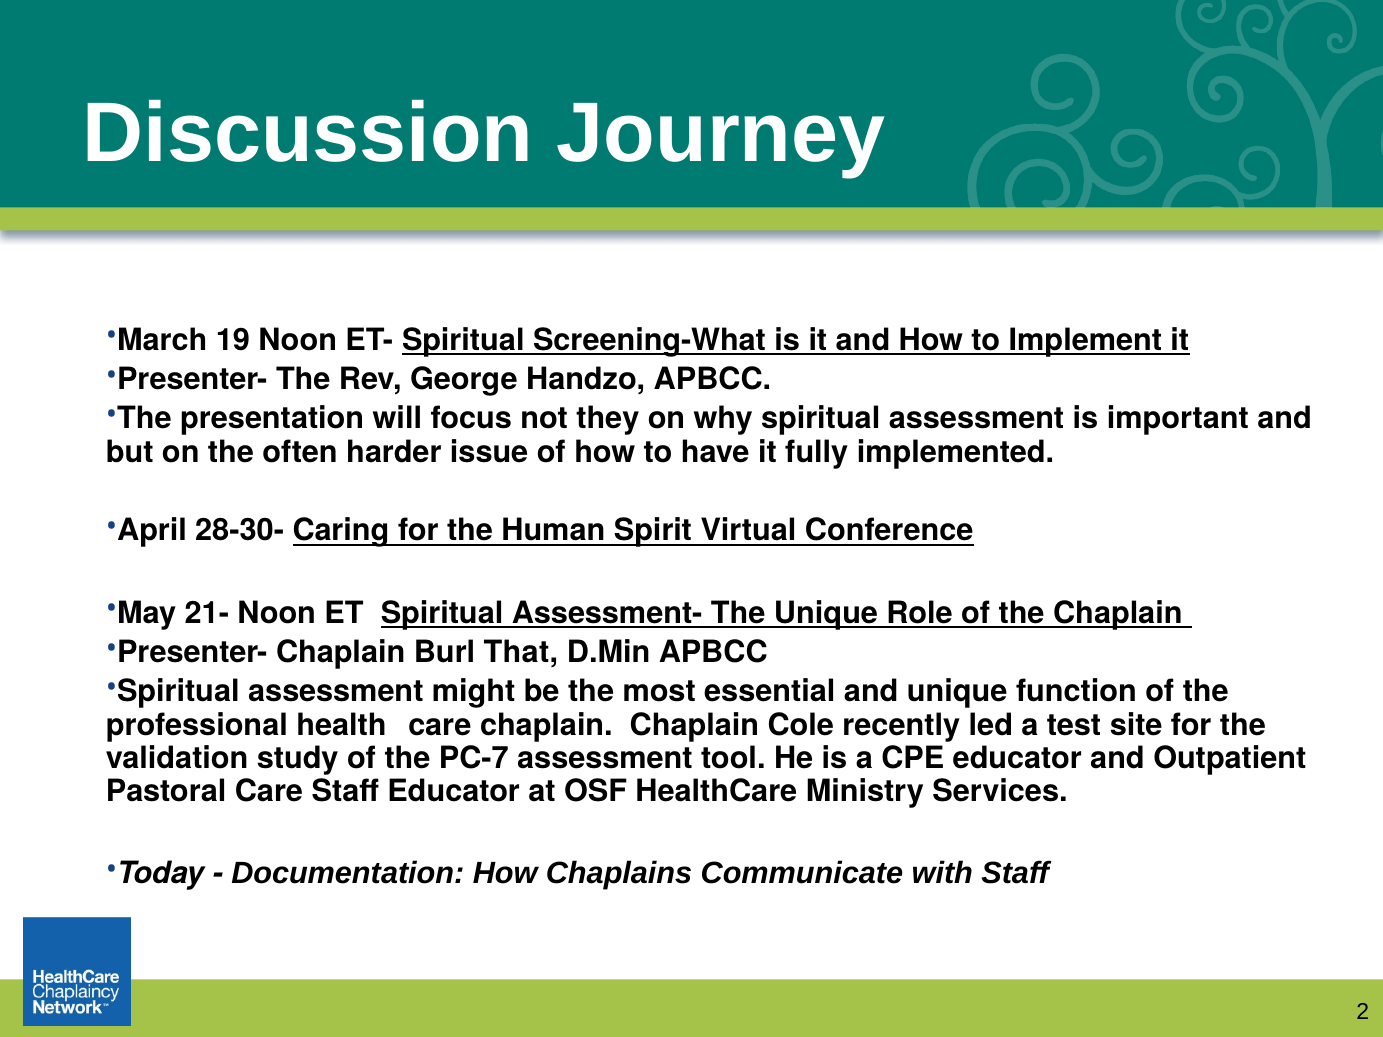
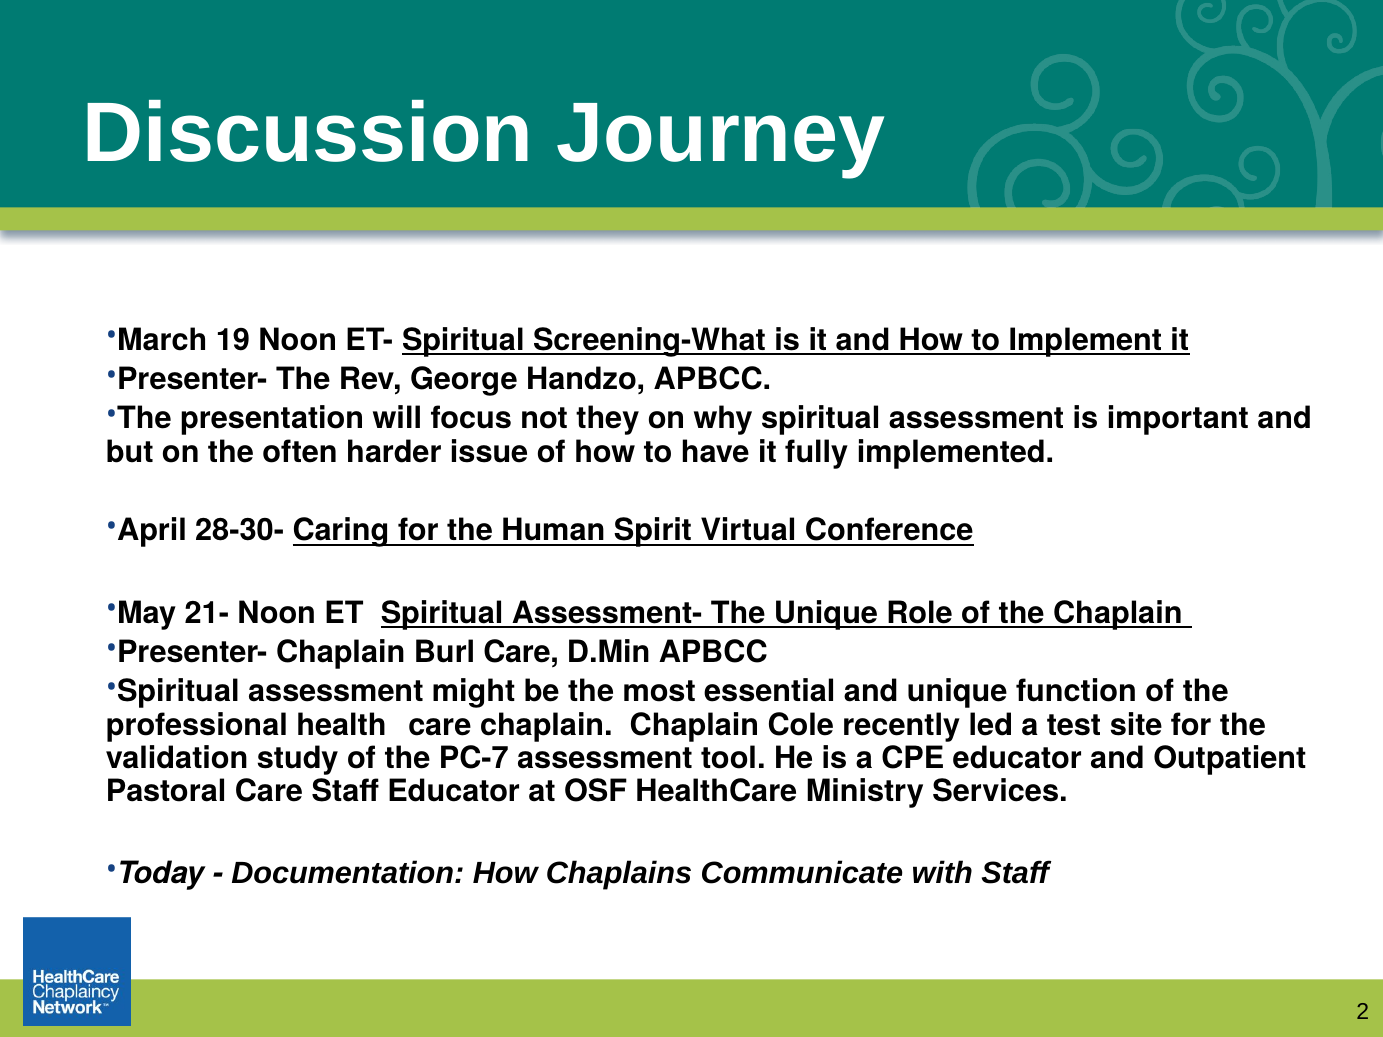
Burl That: That -> Care (521, 653)
